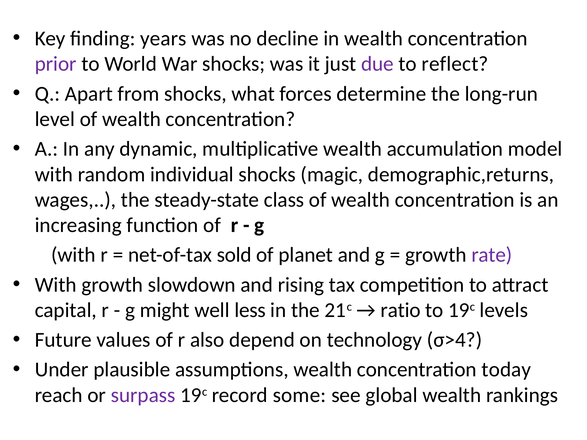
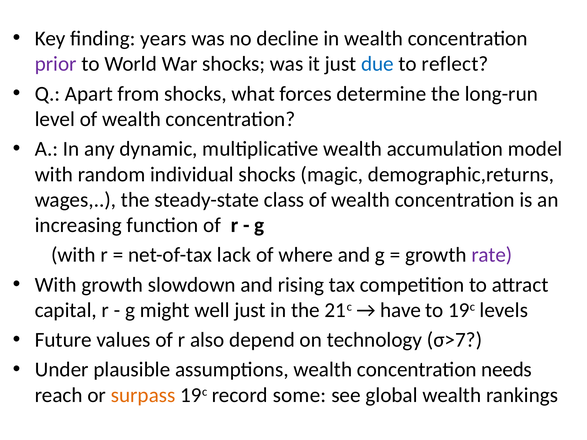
due colour: purple -> blue (377, 64)
sold: sold -> lack (234, 255)
planet: planet -> where (306, 255)
well less: less -> just (250, 310)
ratio: ratio -> have (401, 310)
σ>4: σ>4 -> σ>7 (455, 340)
today: today -> needs (507, 370)
surpass colour: purple -> orange (143, 395)
